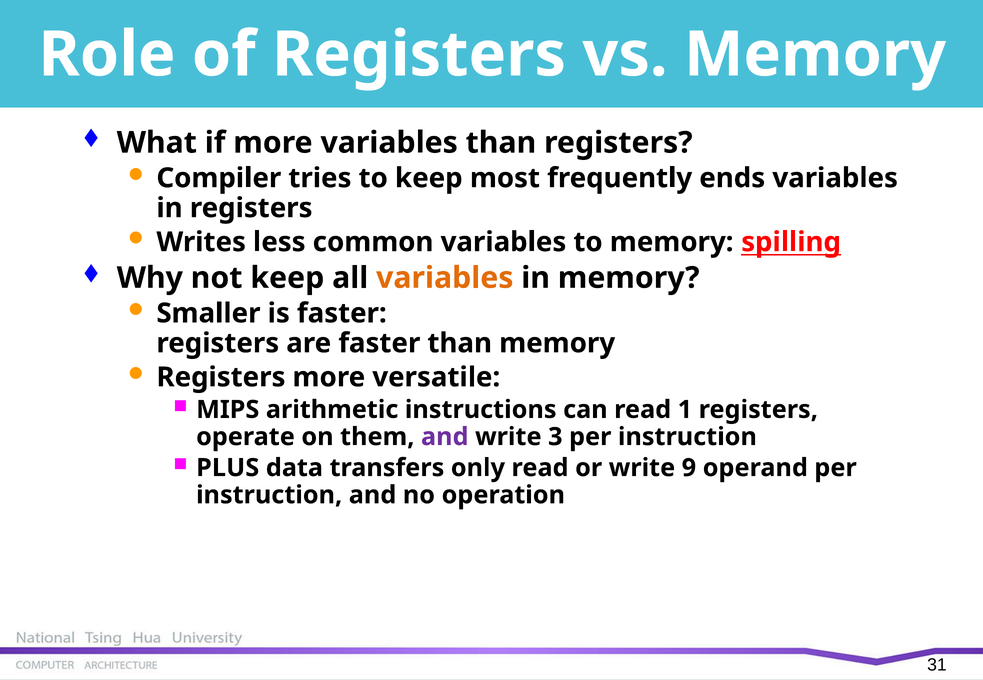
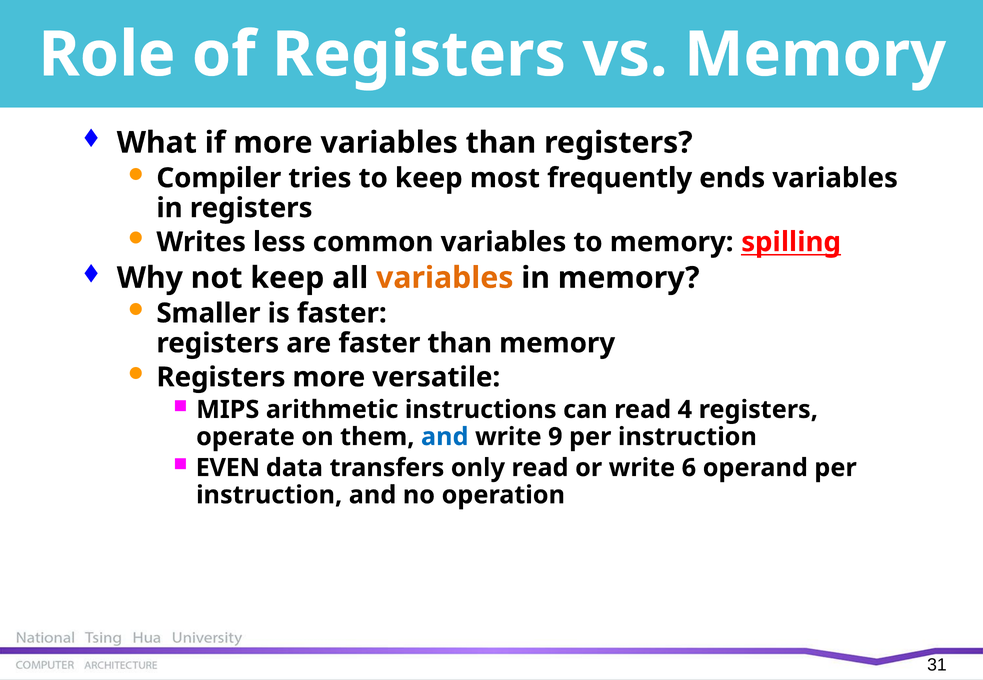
1: 1 -> 4 (685, 410)
and colour: purple -> blue (445, 437)
3: 3 -> 9 (555, 437)
PLUS: PLUS -> EVEN (228, 468)
9: 9 -> 6 (689, 468)
